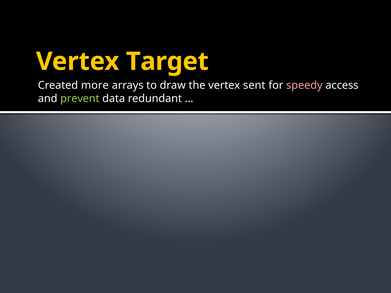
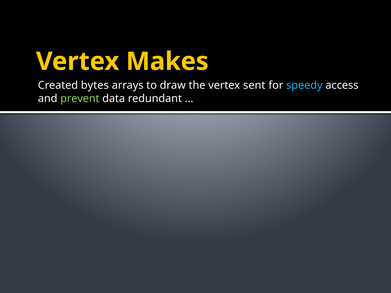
Target: Target -> Makes (167, 62)
more: more -> bytes (95, 85)
speedy colour: pink -> light blue (304, 85)
